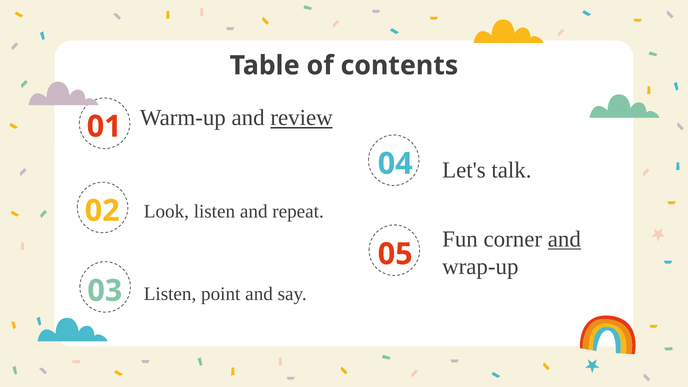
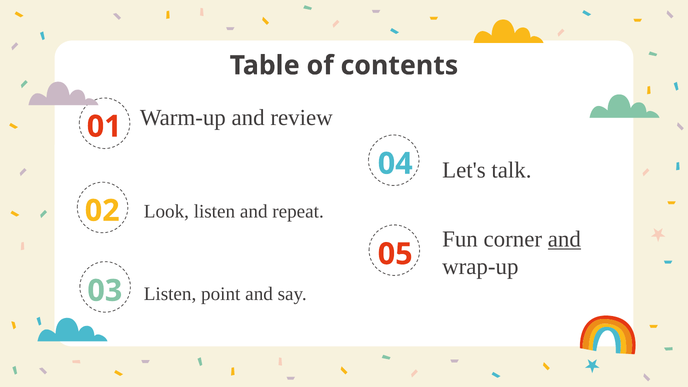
review underline: present -> none (302, 118)
